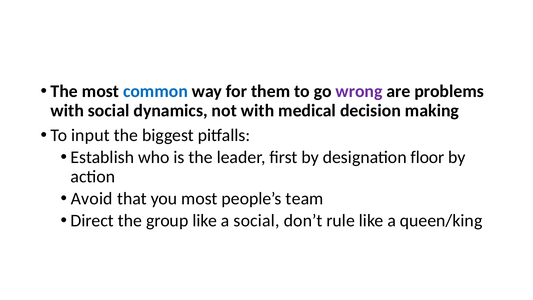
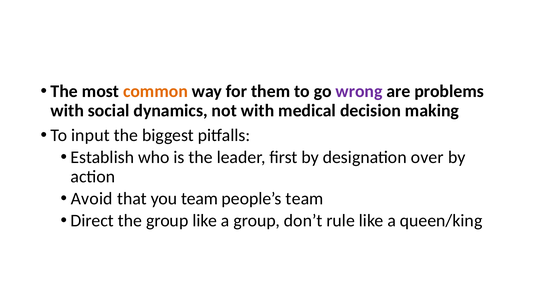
common colour: blue -> orange (155, 91)
floor: floor -> over (427, 157)
you most: most -> team (199, 198)
a social: social -> group (257, 220)
